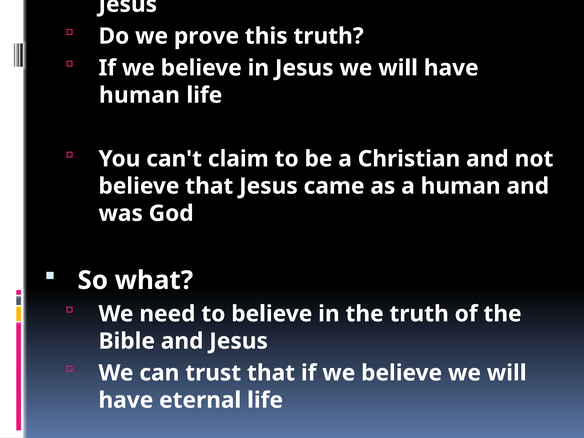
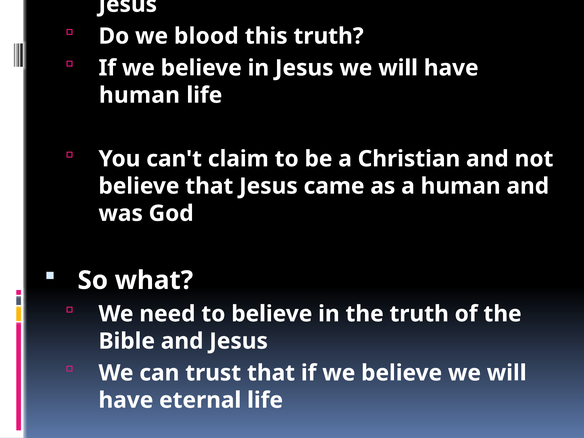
we prove: prove -> blood (206, 36)
